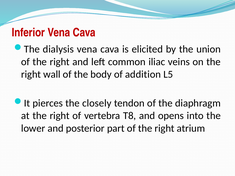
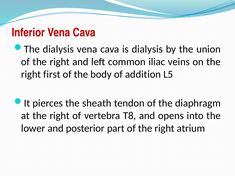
is elicited: elicited -> dialysis (147, 49)
wall: wall -> first (52, 74)
closely: closely -> sheath (97, 103)
